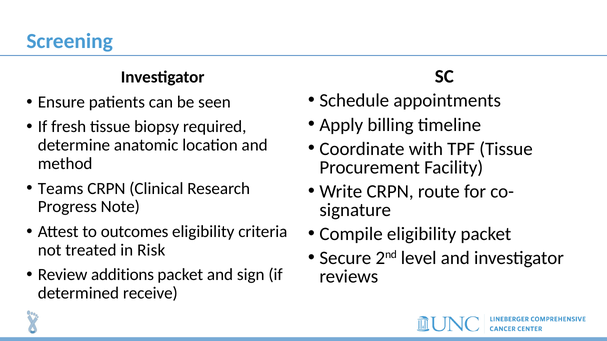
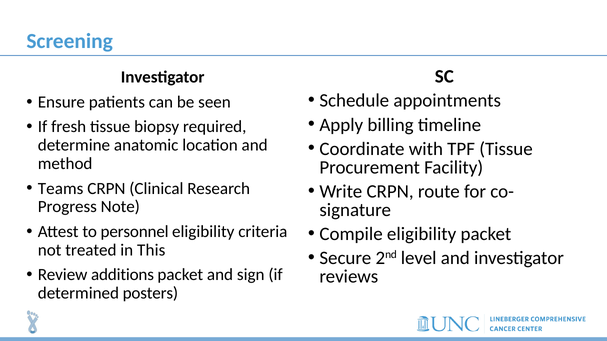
outcomes: outcomes -> personnel (135, 232)
Risk: Risk -> This (151, 250)
receive: receive -> posters (150, 294)
